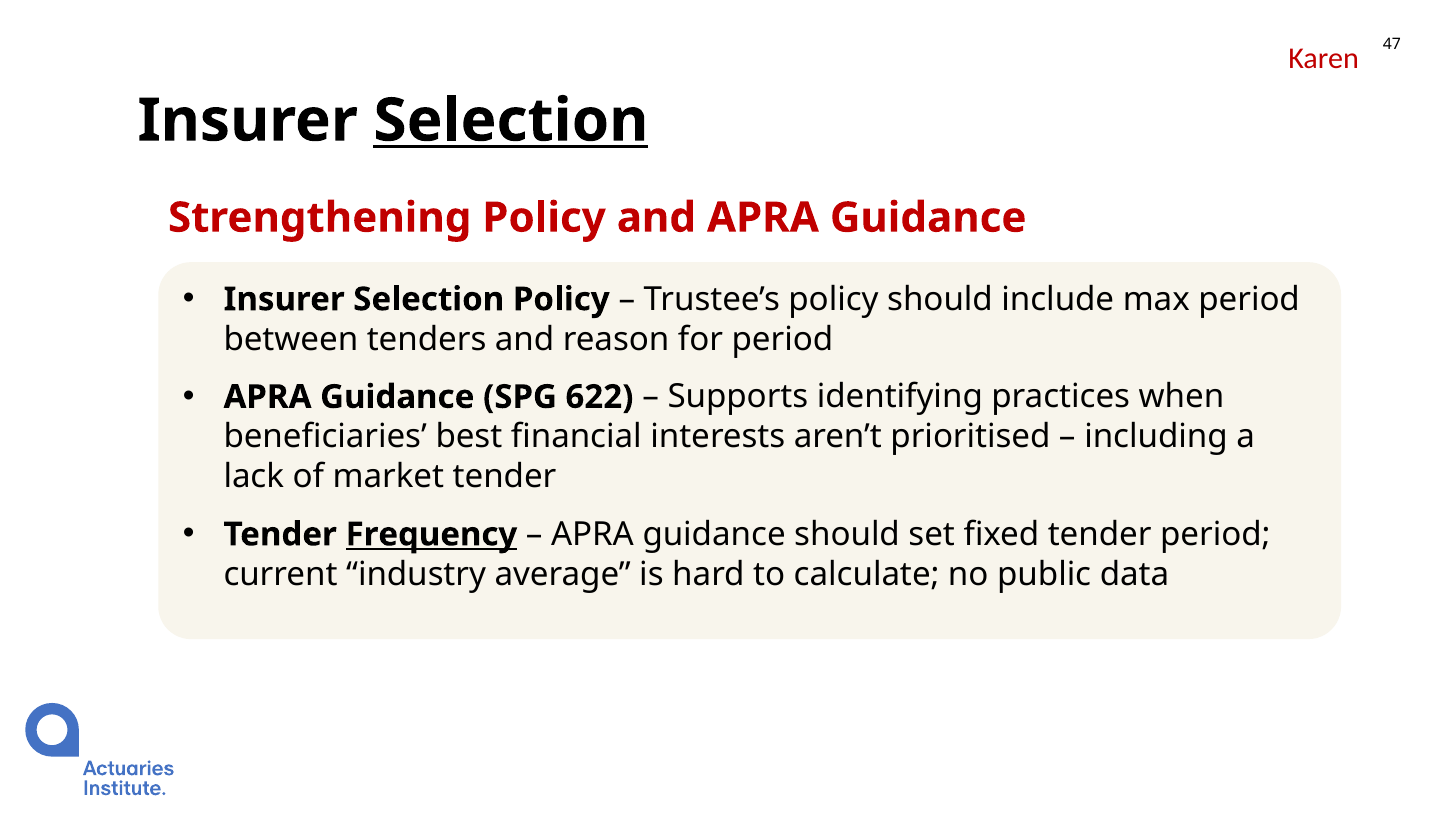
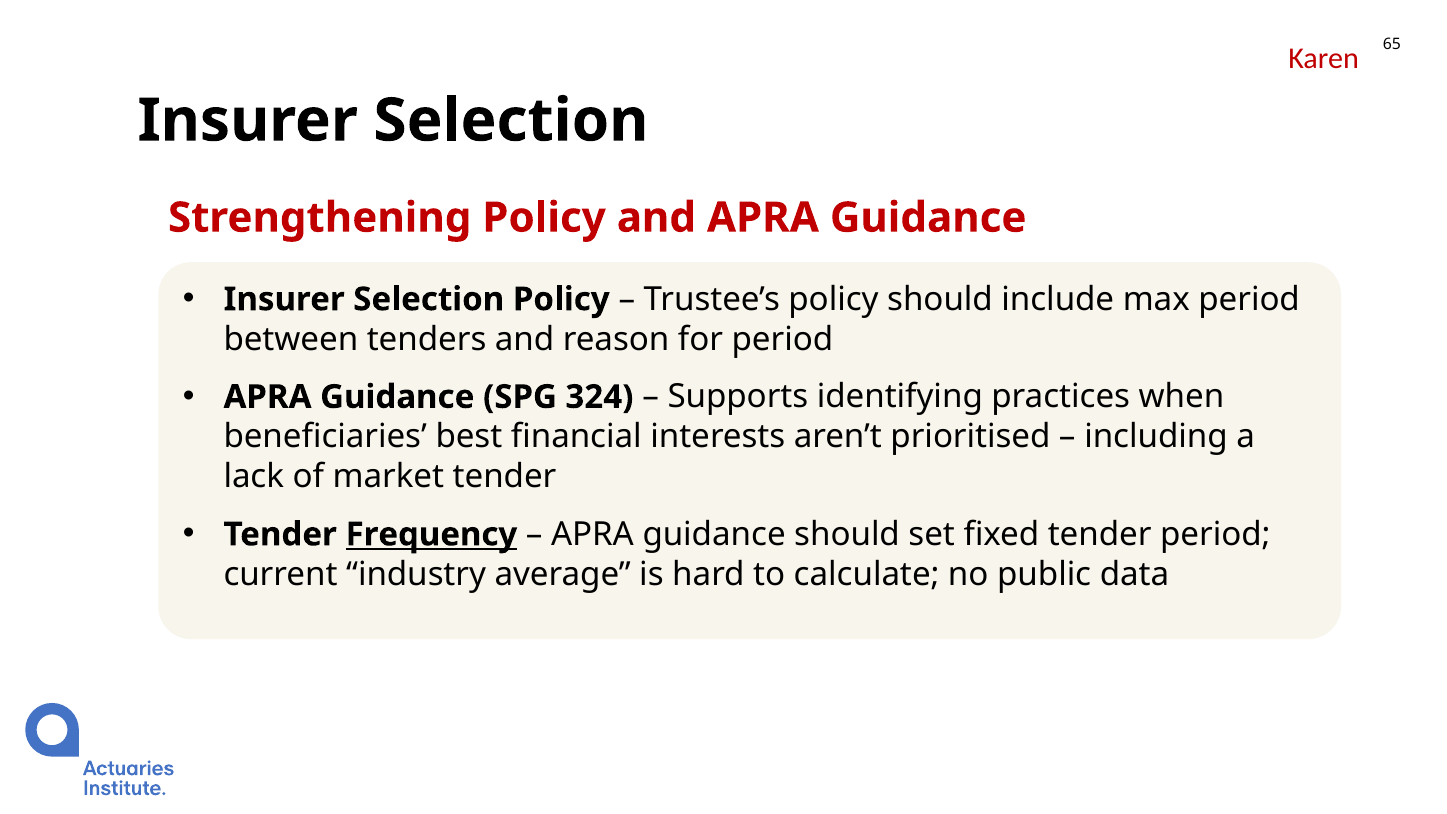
47: 47 -> 65 (1392, 44)
Selection underline: present -> none (511, 121)
622: 622 -> 324 (599, 397)
